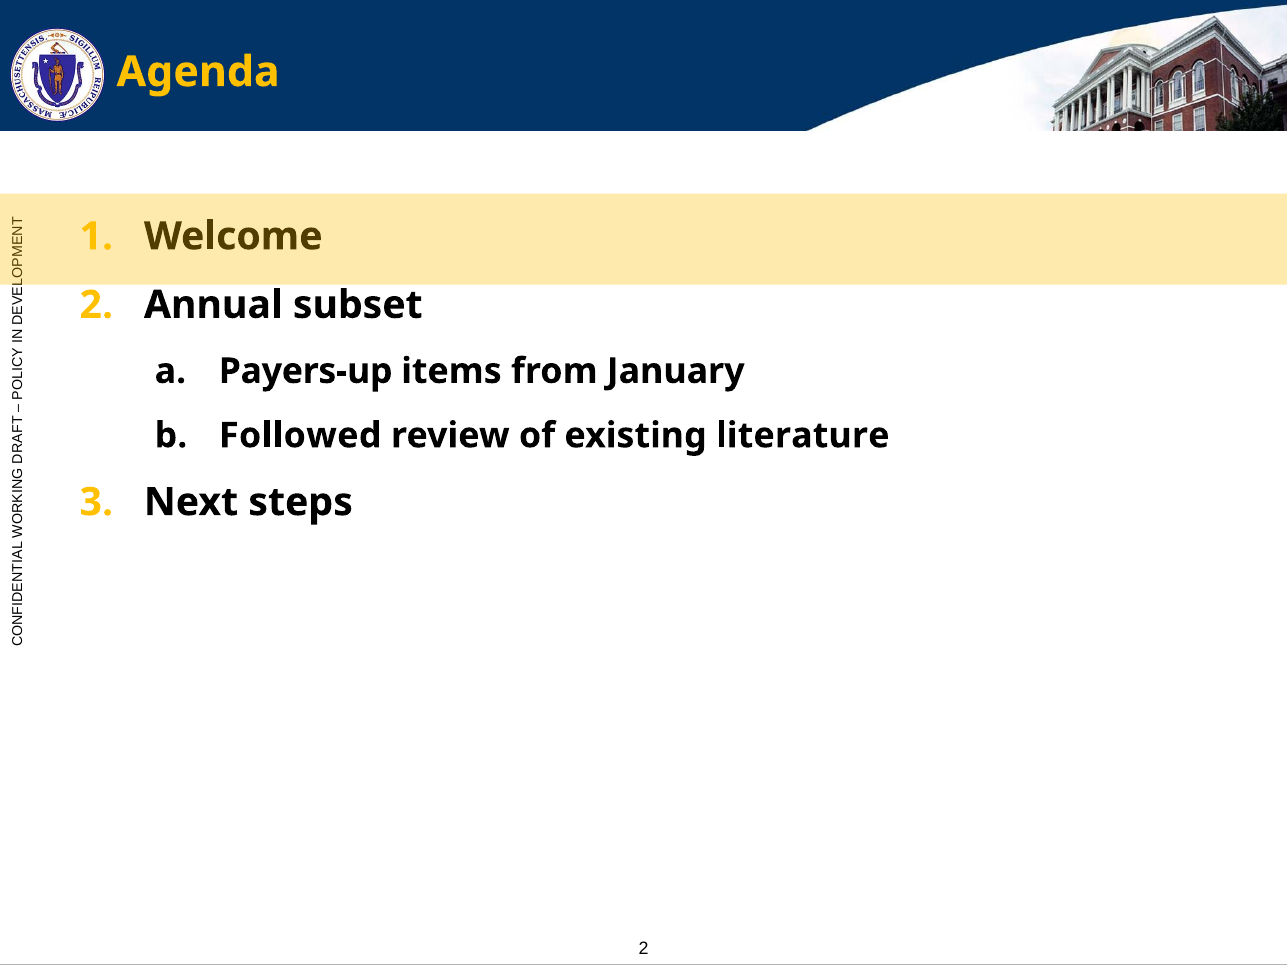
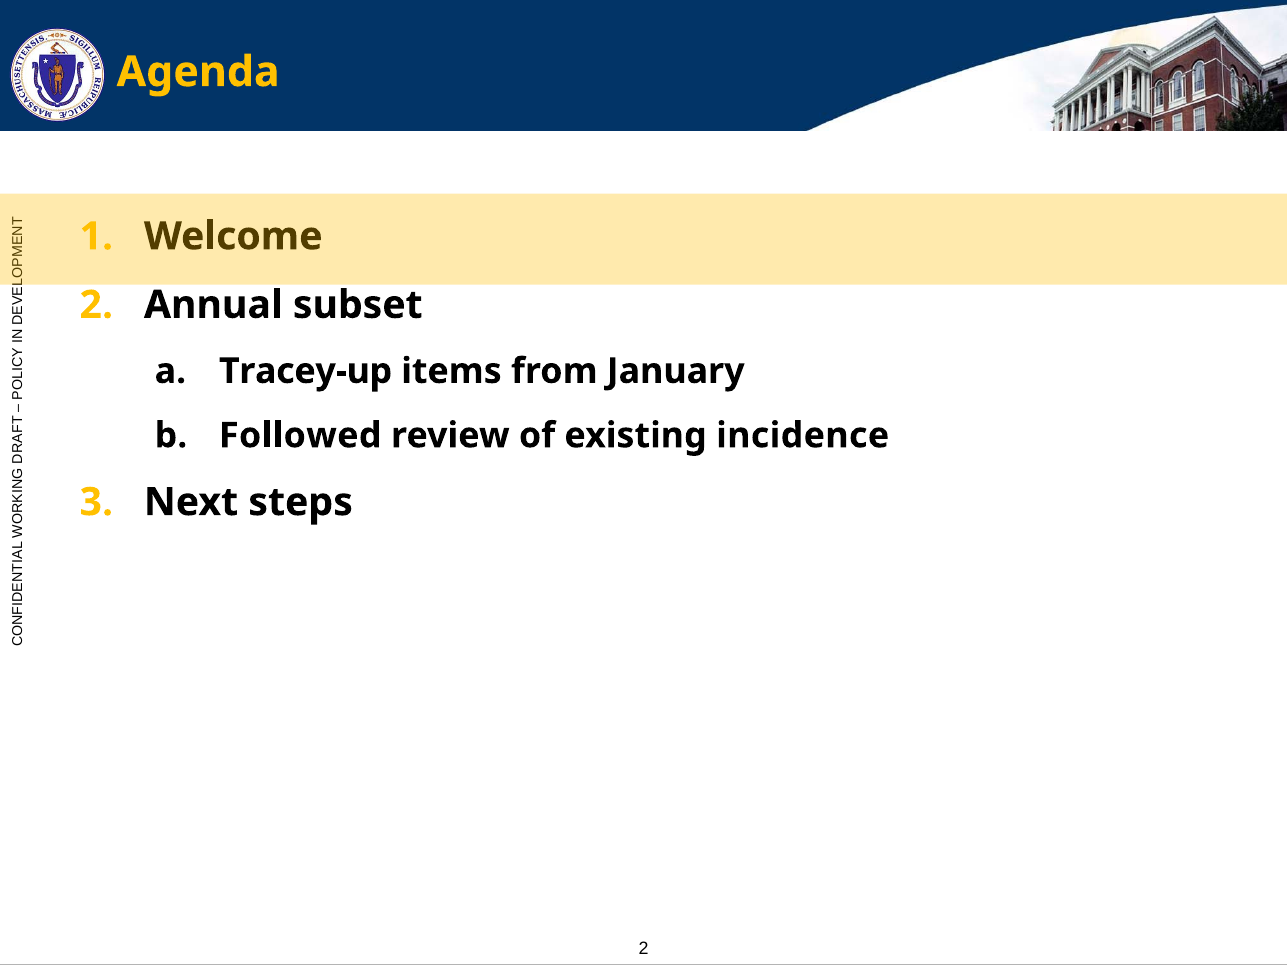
Payers-up: Payers-up -> Tracey-up (306, 371)
literature: literature -> incidence (803, 436)
